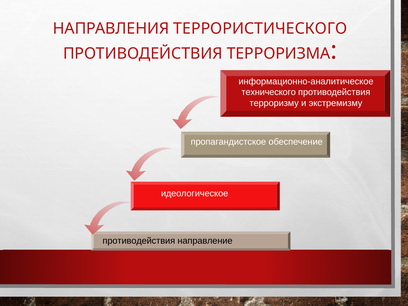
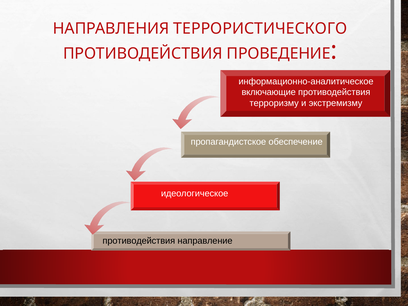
ТЕРРОРИЗМА: ТЕРРОРИЗМА -> ПРОВЕДЕНИЕ (279, 54)
технического: технического -> включающие (269, 92)
